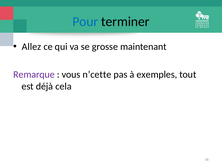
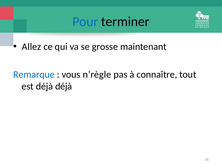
Remarque colour: purple -> blue (34, 74)
n’cette: n’cette -> n’règle (97, 74)
exemples: exemples -> connaître (157, 74)
déjà cela: cela -> déjà (64, 86)
